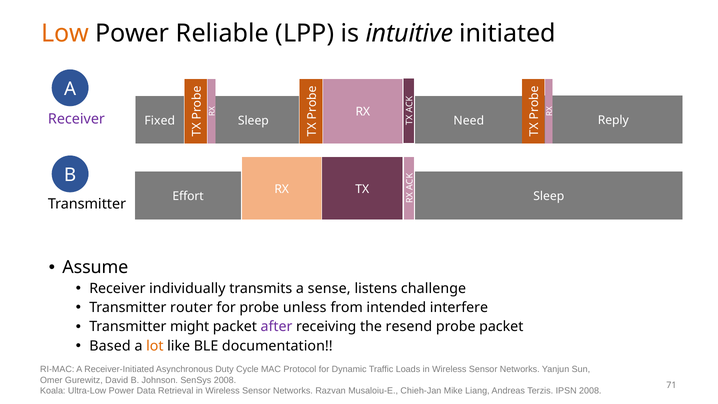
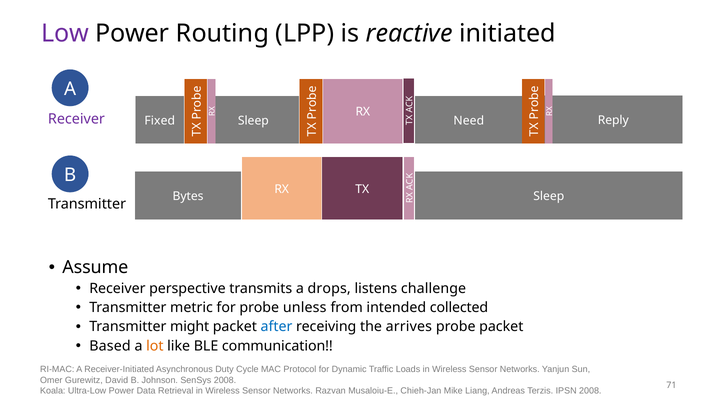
Low colour: orange -> purple (65, 33)
Reliable: Reliable -> Routing (222, 33)
intuitive: intuitive -> reactive (409, 33)
Effort: Effort -> Bytes (188, 196)
individually: individually -> perspective (187, 289)
sense: sense -> drops (329, 289)
router: router -> metric (191, 308)
interfere: interfere -> collected (459, 308)
after colour: purple -> blue (276, 327)
resend: resend -> arrives (409, 327)
documentation: documentation -> communication (277, 346)
